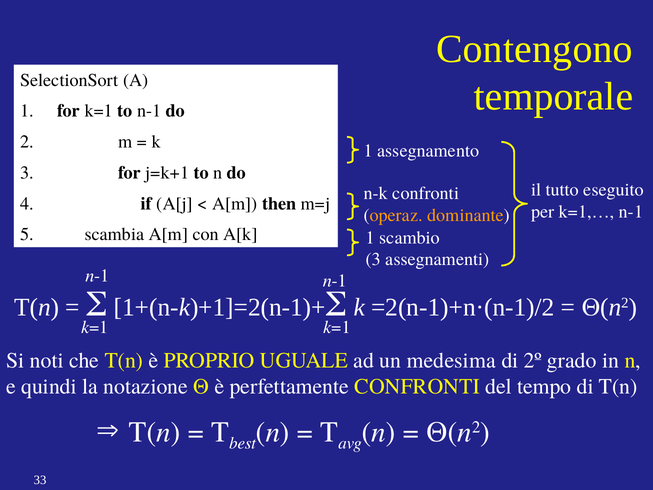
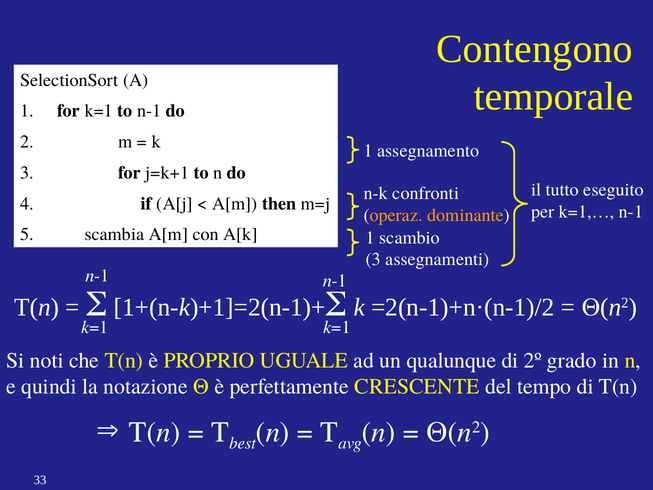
medesima: medesima -> qualunque (451, 360)
perfettamente CONFRONTI: CONFRONTI -> CRESCENTE (417, 386)
